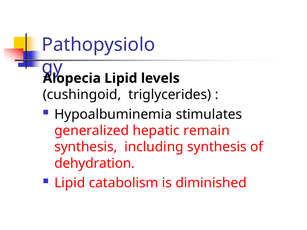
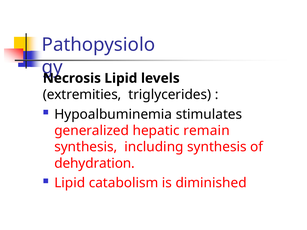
Alopecia: Alopecia -> Necrosis (72, 78)
cushingoid: cushingoid -> extremities (82, 95)
